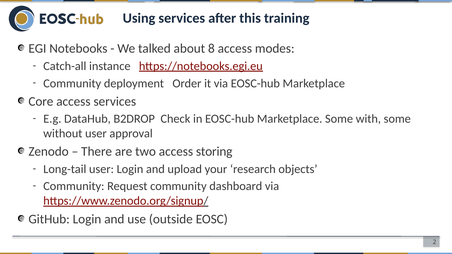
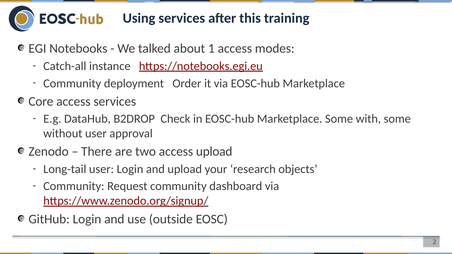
8: 8 -> 1 (211, 48)
access storing: storing -> upload (214, 152)
